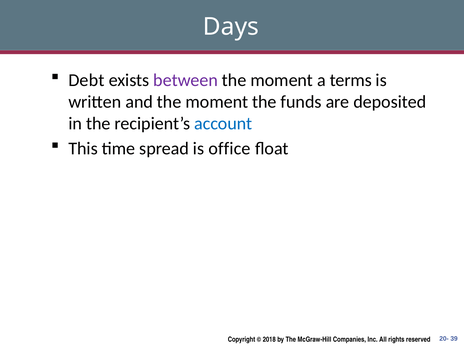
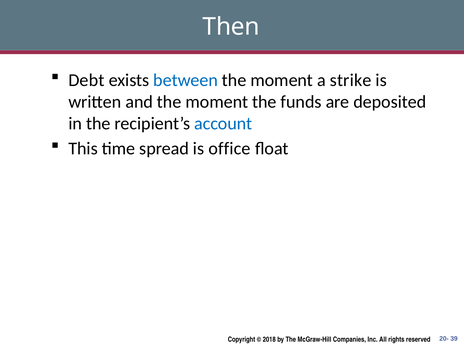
Days: Days -> Then (231, 27)
between colour: purple -> blue (186, 80)
terms: terms -> strike (351, 80)
